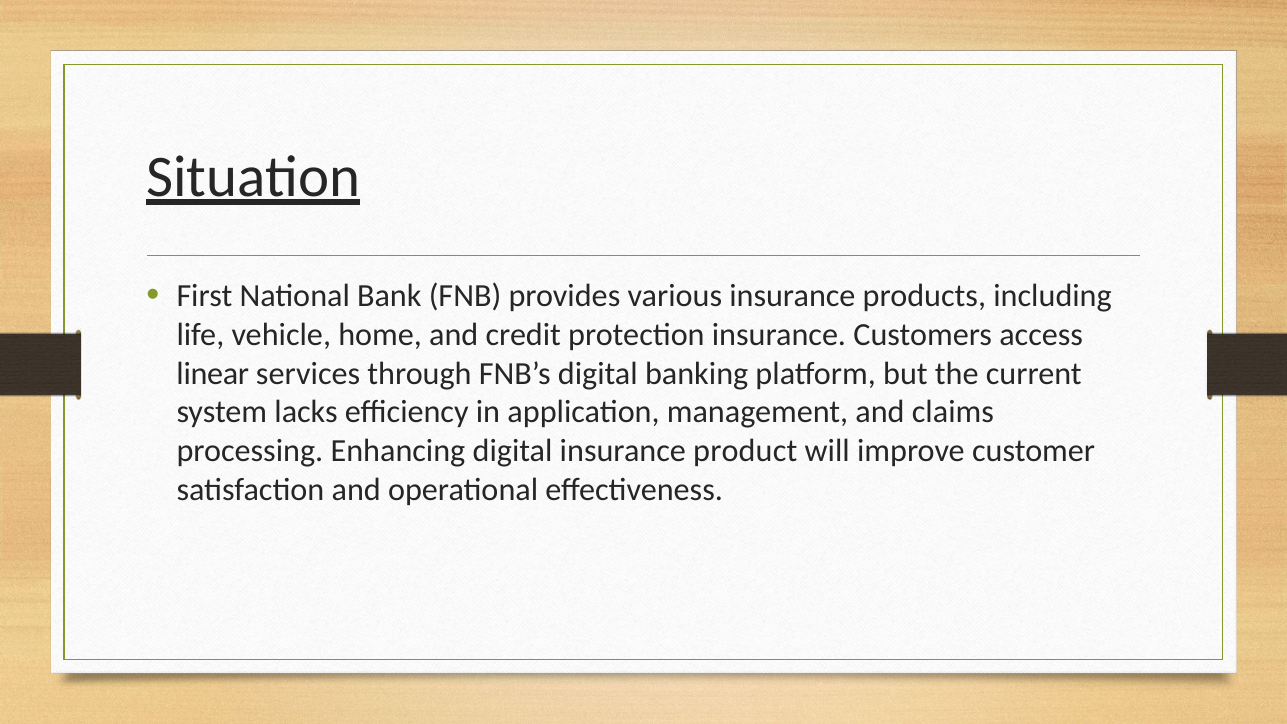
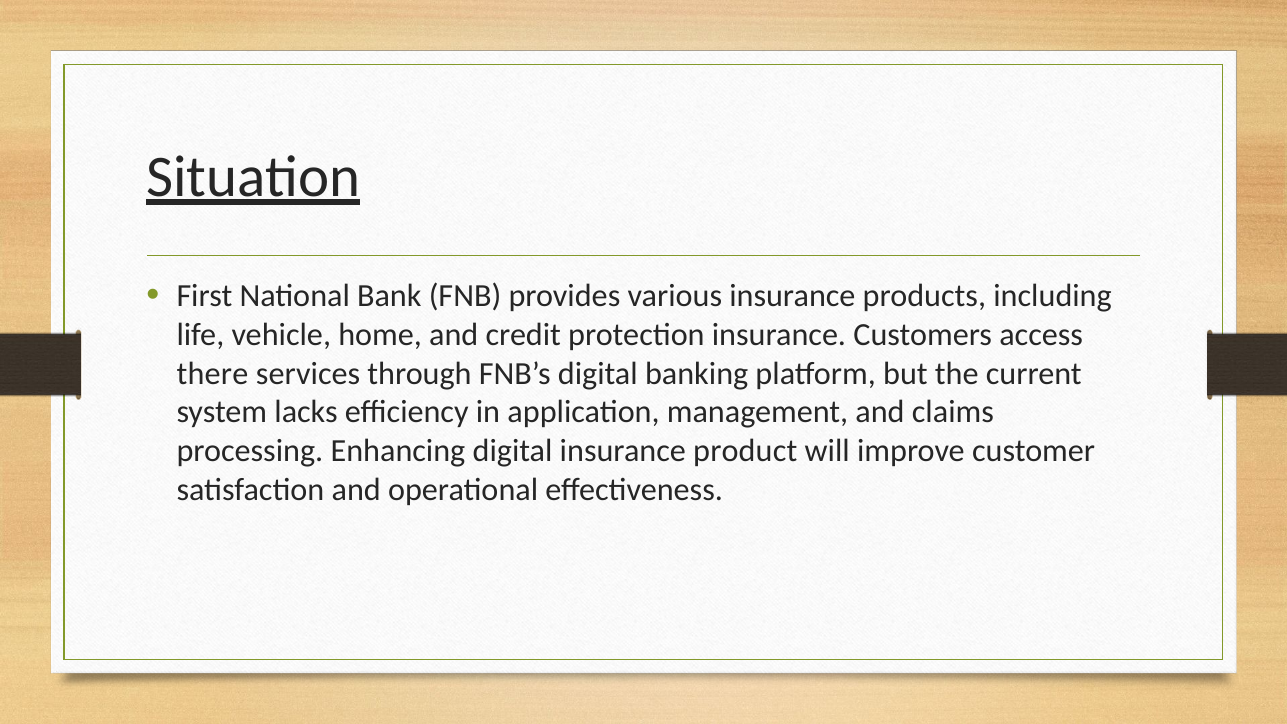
linear: linear -> there (212, 374)
